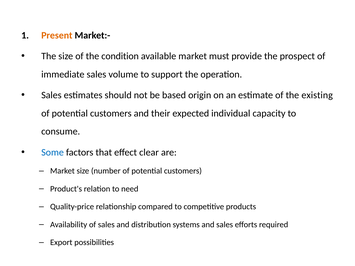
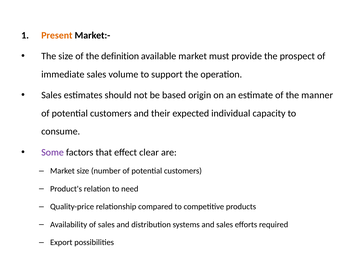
condition: condition -> definition (120, 56)
existing: existing -> manner (317, 95)
Some colour: blue -> purple (53, 152)
